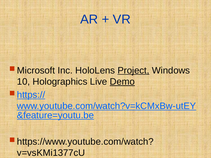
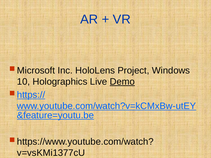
Project underline: present -> none (133, 71)
